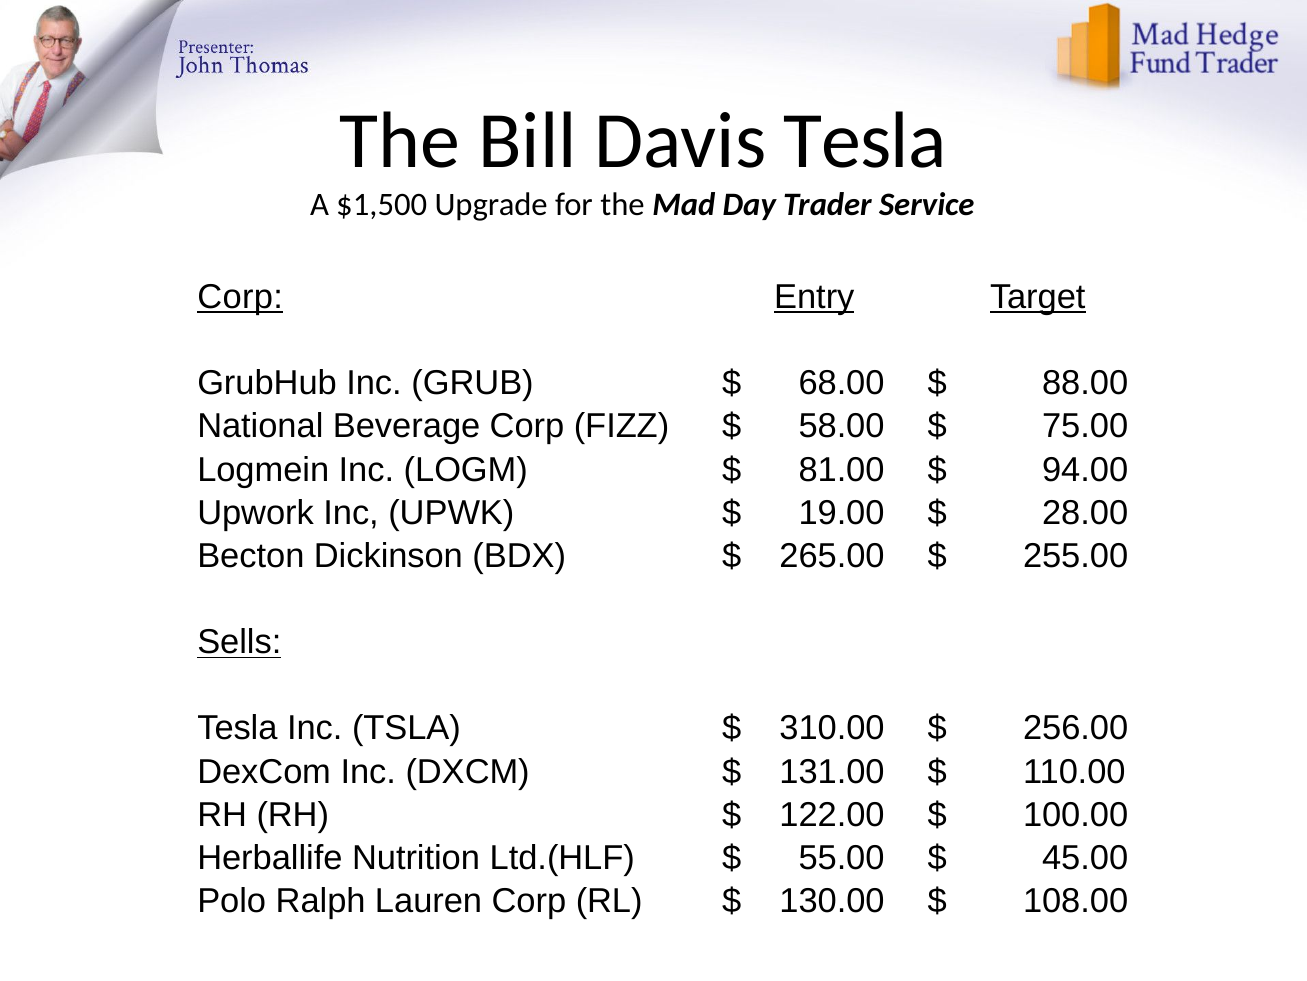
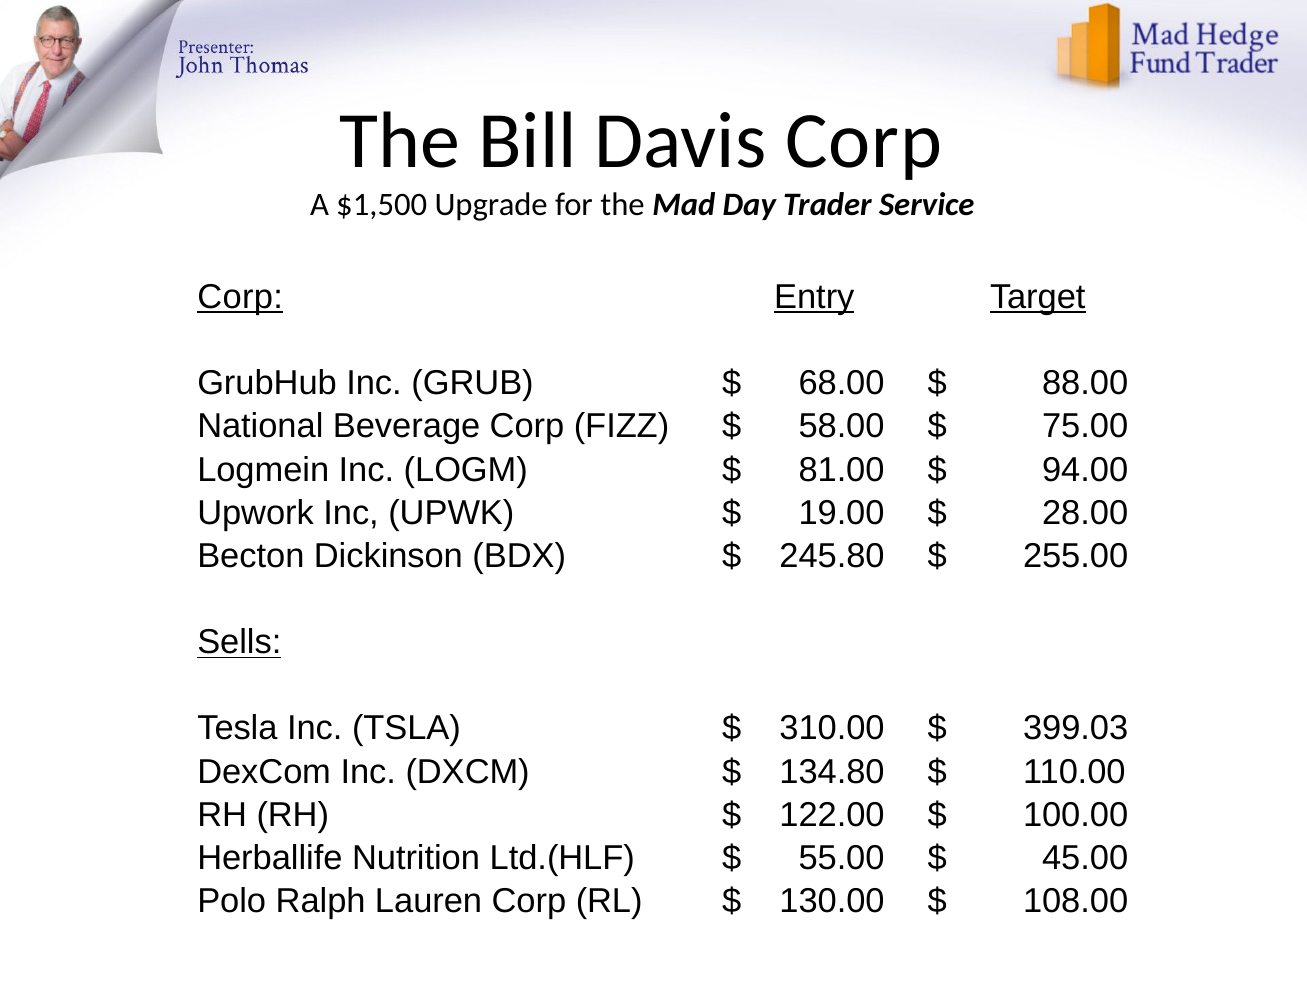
Davis Tesla: Tesla -> Corp (864, 141)
265.00: 265.00 -> 245.80 (832, 556)
256.00: 256.00 -> 399.03 (1076, 728)
131.00: 131.00 -> 134.80 (832, 771)
